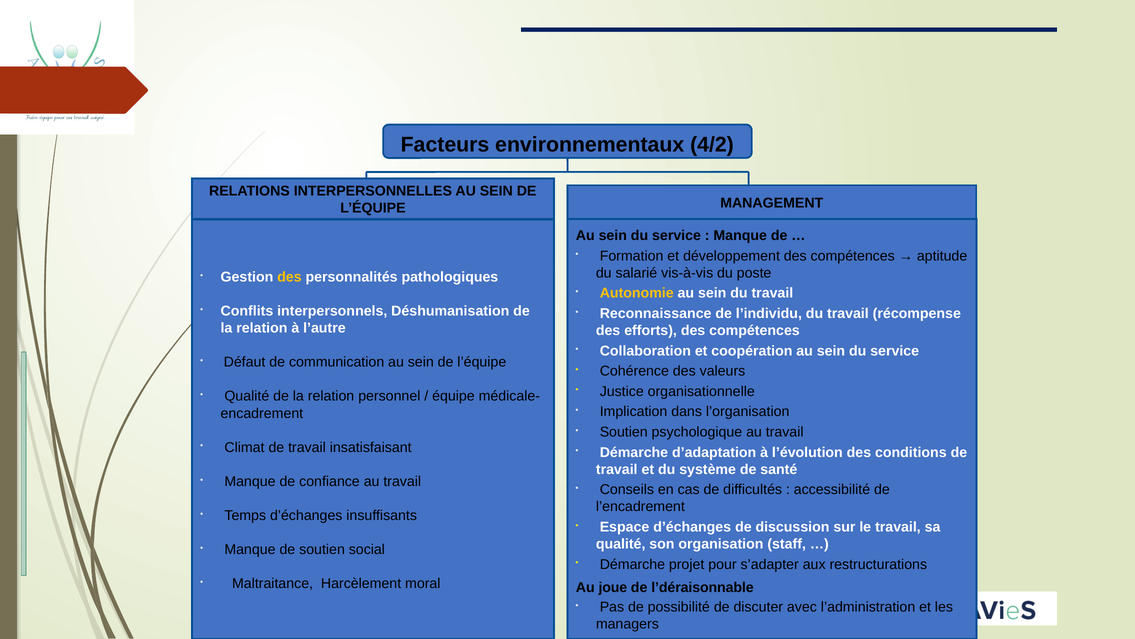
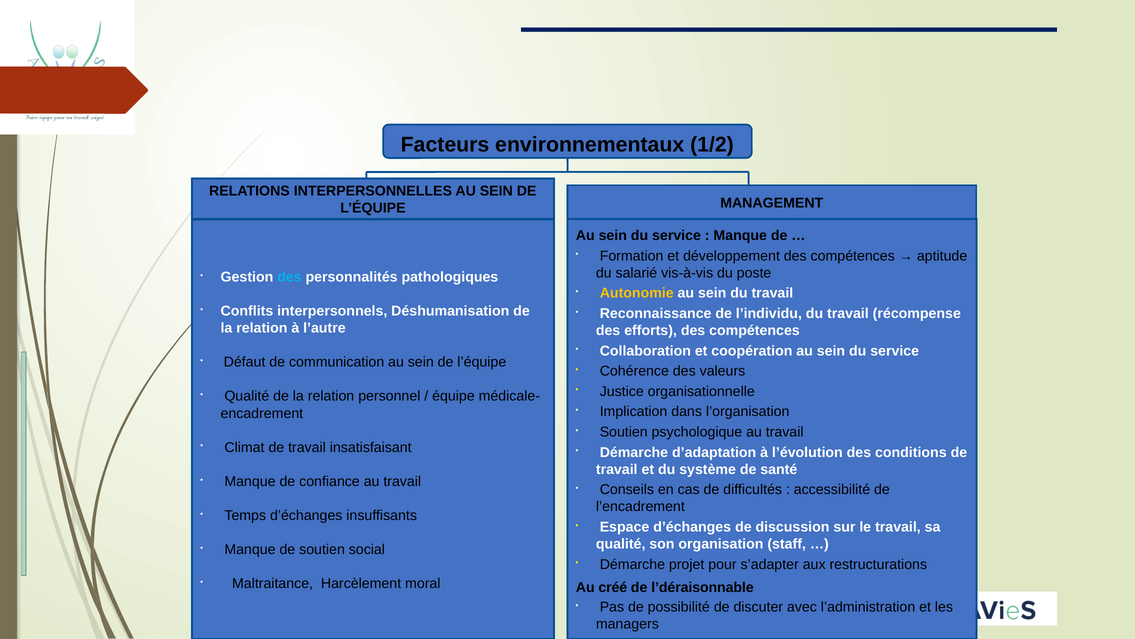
4/2: 4/2 -> 1/2 (712, 144)
des colour: yellow -> light blue (289, 277)
joue: joue -> créé (613, 587)
